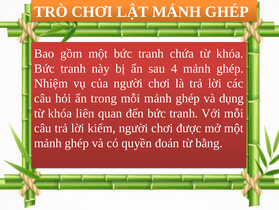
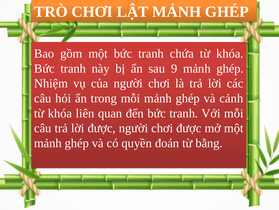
4: 4 -> 9 (174, 68)
dụng: dụng -> cảnh (231, 98)
lời kiểm: kiểm -> được (102, 128)
